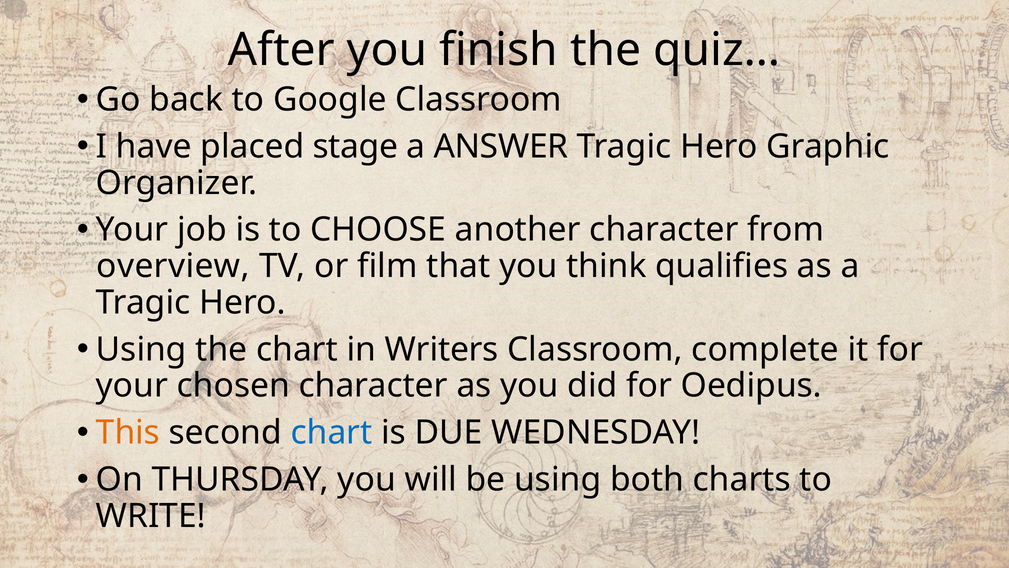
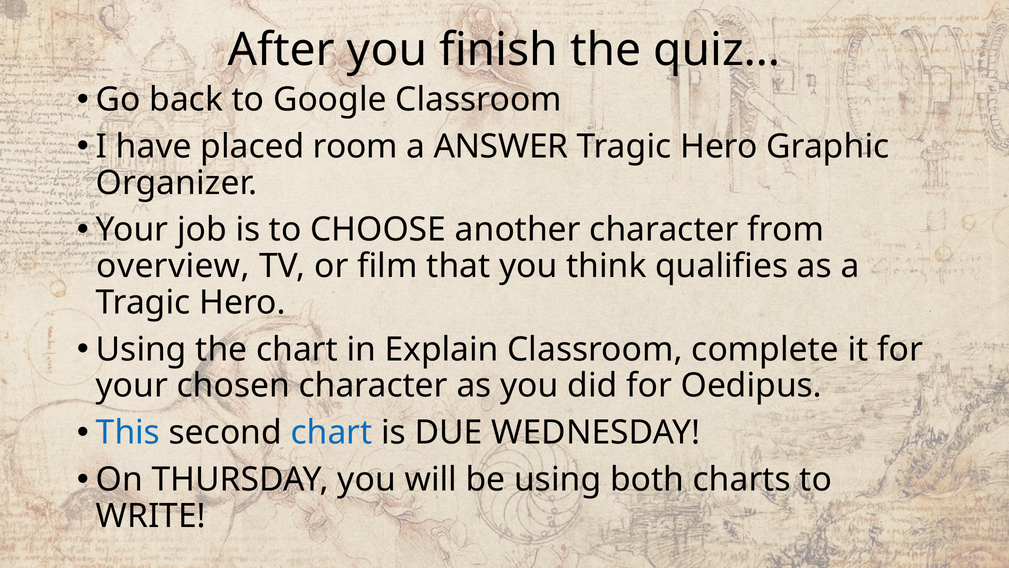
stage: stage -> room (355, 146)
Writers: Writers -> Explain (442, 349)
This colour: orange -> blue (128, 432)
